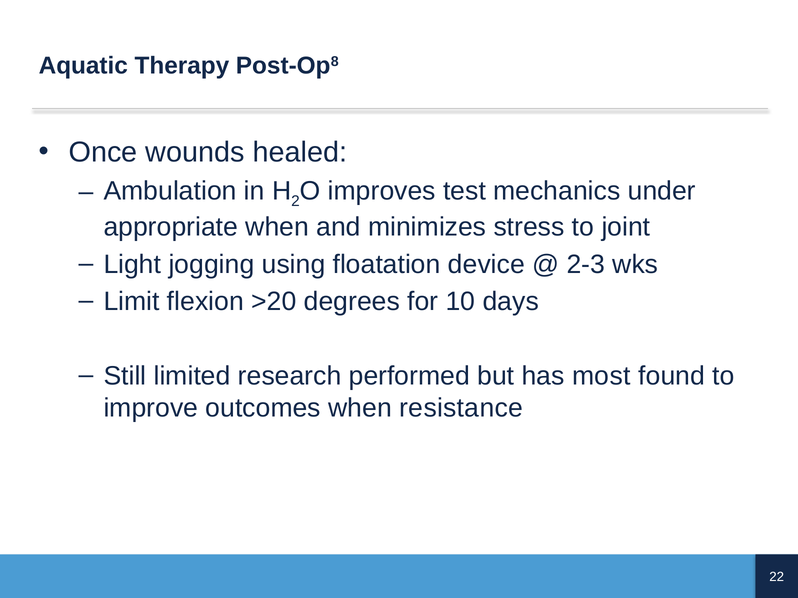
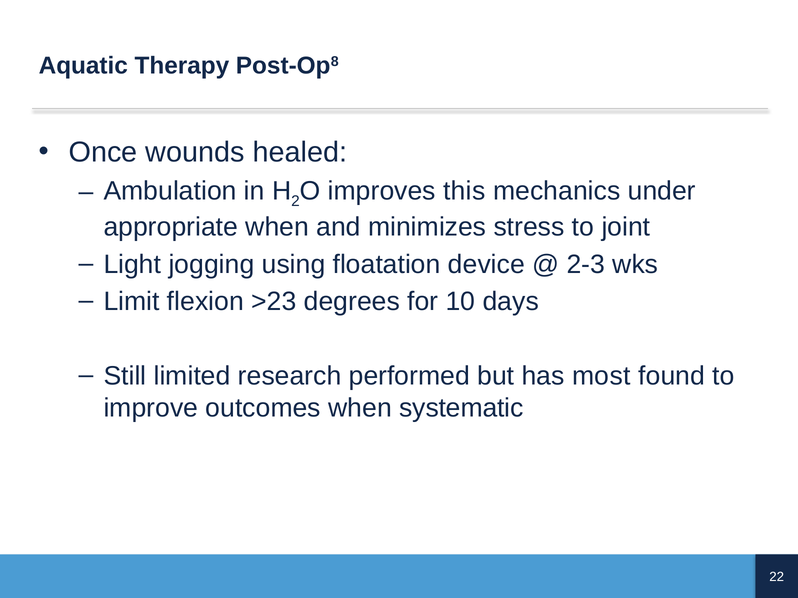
test: test -> this (464, 191)
>20: >20 -> >23 (274, 302)
resistance: resistance -> systematic (461, 408)
